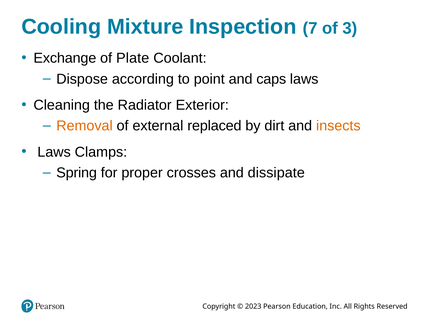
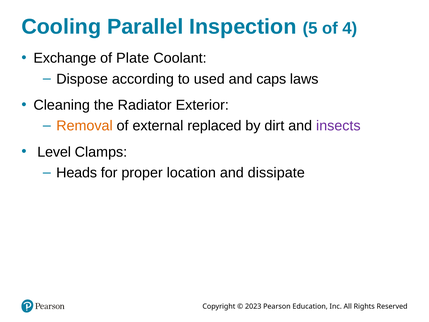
Mixture: Mixture -> Parallel (145, 27)
7: 7 -> 5 (310, 28)
3: 3 -> 4 (350, 28)
point: point -> used (209, 79)
insects colour: orange -> purple (338, 126)
Laws: Laws -> Level (54, 152)
Spring: Spring -> Heads (77, 173)
crosses: crosses -> location (191, 173)
